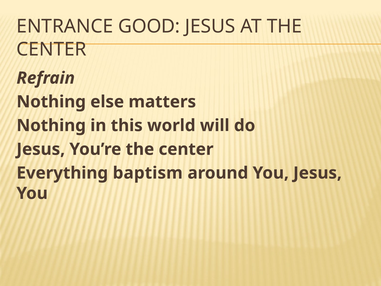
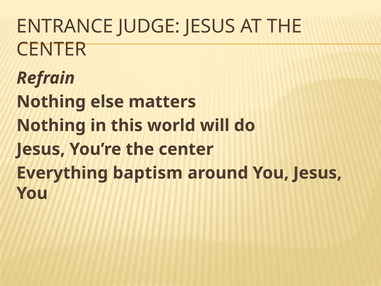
GOOD: GOOD -> JUDGE (149, 26)
